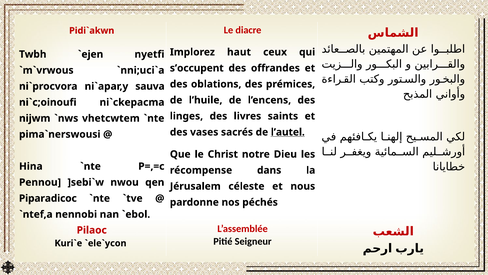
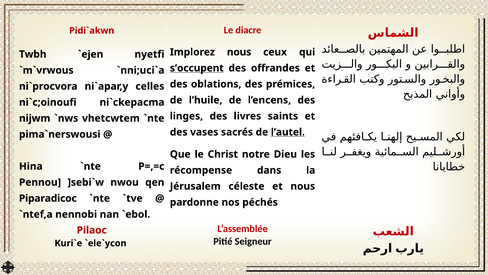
Implorez haut: haut -> nous (239, 52)
s’occupent underline: none -> present (197, 68)
sauva: sauva -> celles (150, 86)
